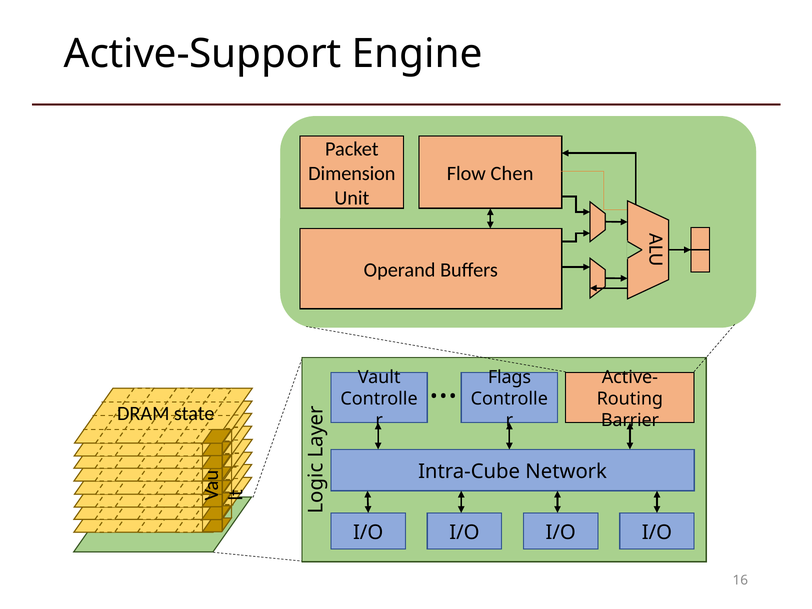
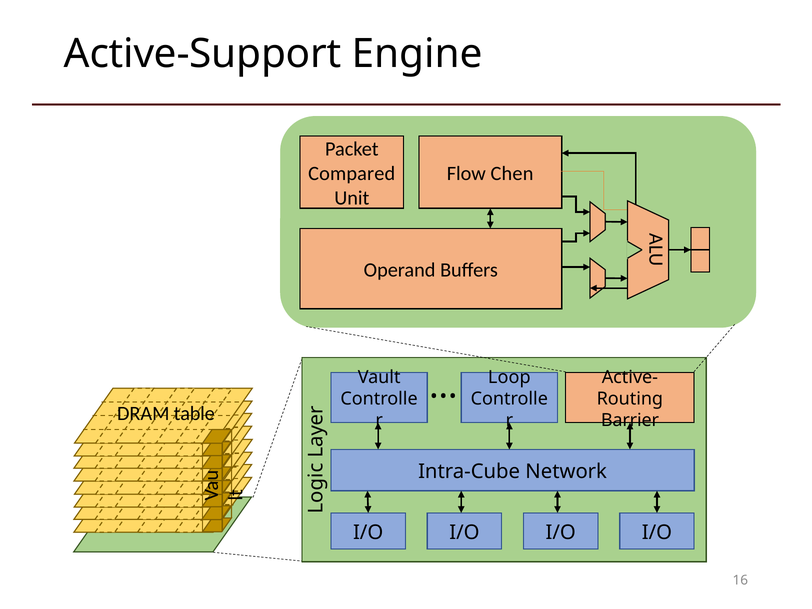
Dimension: Dimension -> Compared (352, 174)
Flags: Flags -> Loop (509, 377)
state: state -> table (194, 413)
